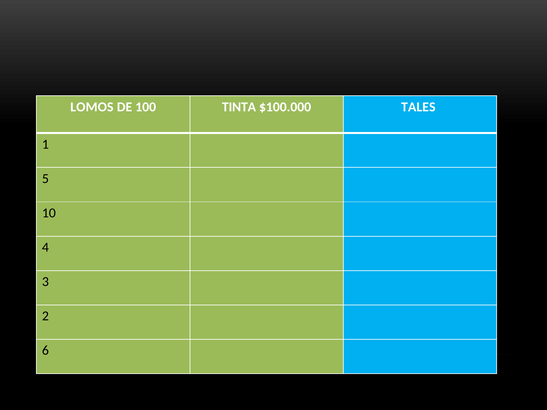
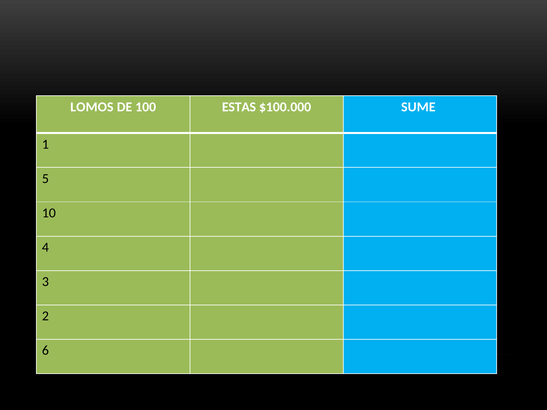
TINTA: TINTA -> ESTAS (239, 107)
TALES: TALES -> SUME (418, 107)
